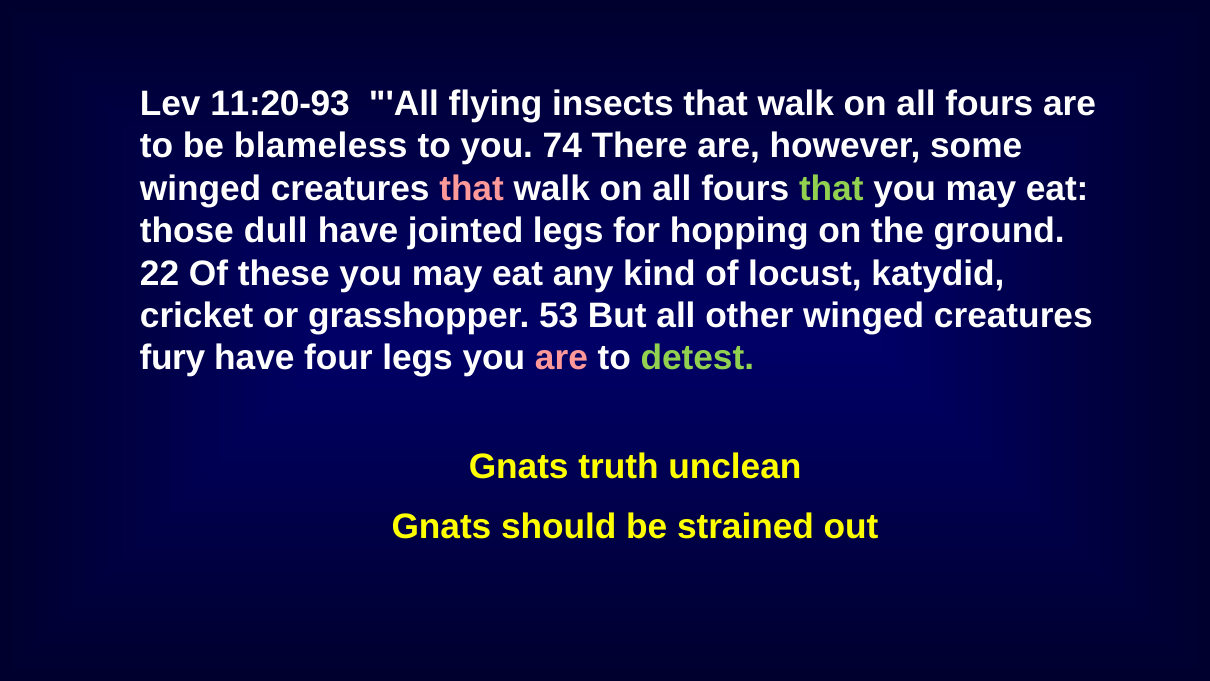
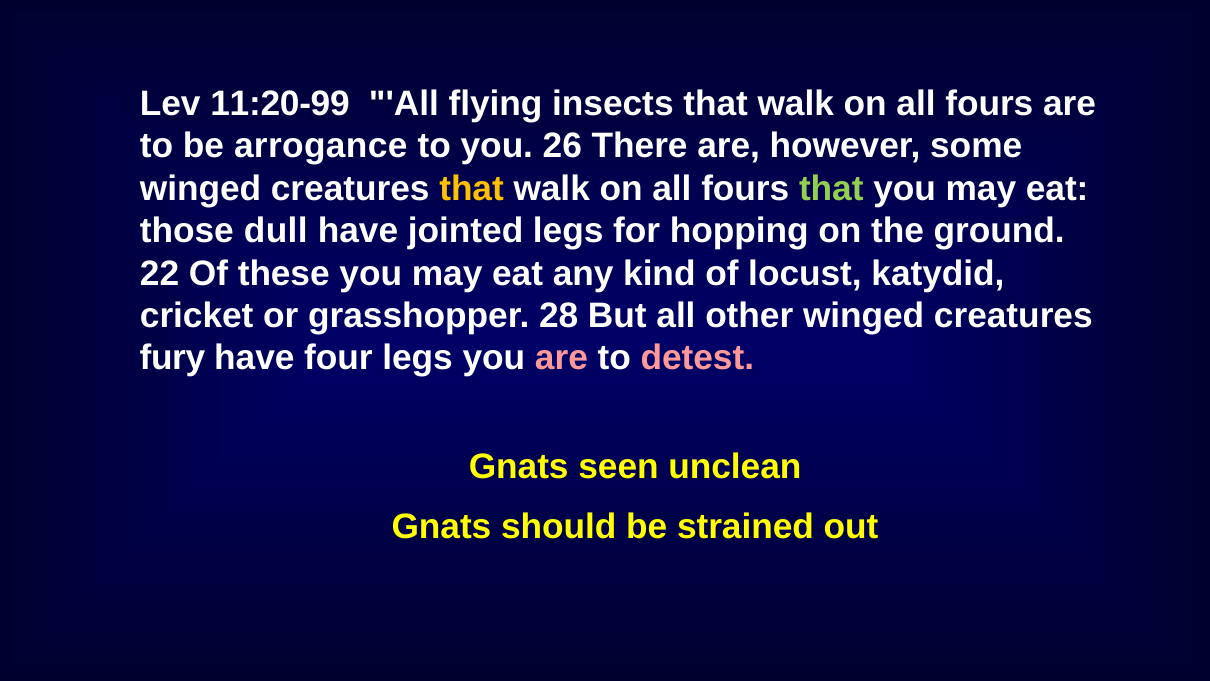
11:20-93: 11:20-93 -> 11:20-99 (280, 104)
blameless: blameless -> arrogance (321, 146)
74: 74 -> 26 (562, 146)
that colour: pink -> yellow (472, 188)
53: 53 -> 28 (559, 316)
detest colour: light green -> pink (697, 358)
truth: truth -> seen (619, 467)
